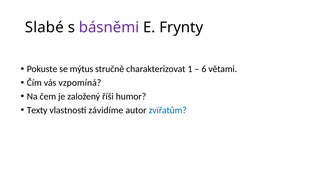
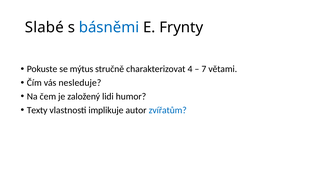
básněmi colour: purple -> blue (109, 27)
1: 1 -> 4 (190, 69)
6: 6 -> 7 (204, 69)
vzpomíná: vzpomíná -> nesleduje (80, 83)
říši: říši -> lidi (108, 96)
závidíme: závidíme -> implikuje (106, 110)
